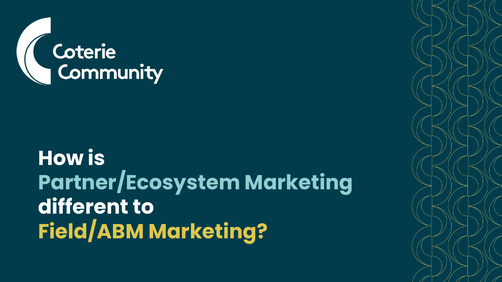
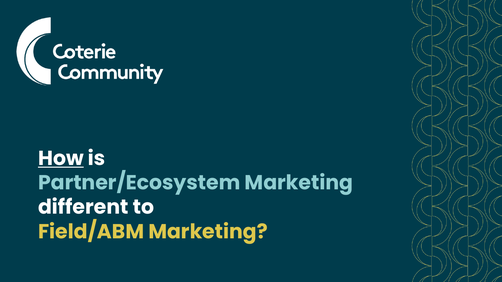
How underline: none -> present (61, 159)
